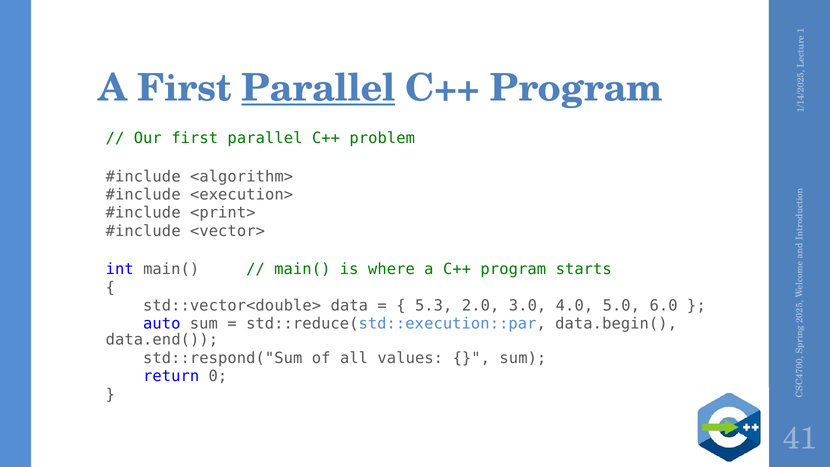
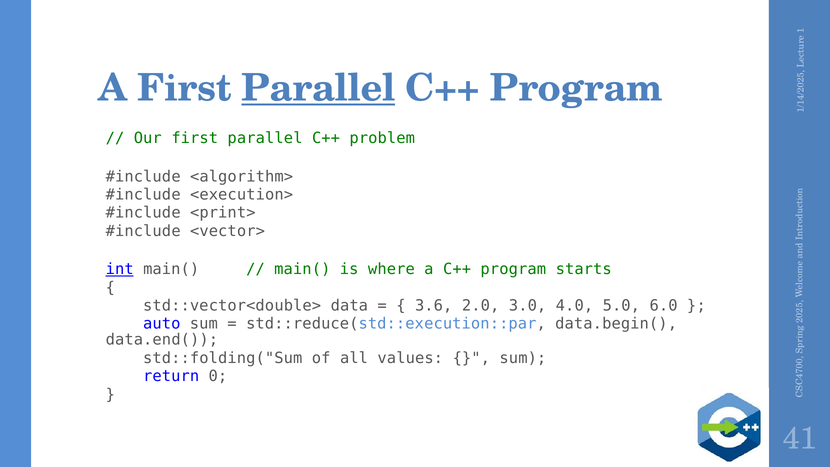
int underline: none -> present (120, 269)
5.3: 5.3 -> 3.6 (434, 306)
std::respond("Sum: std::respond("Sum -> std::folding("Sum (223, 358)
